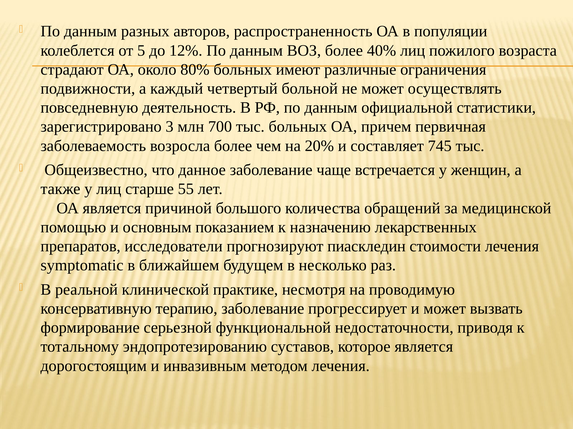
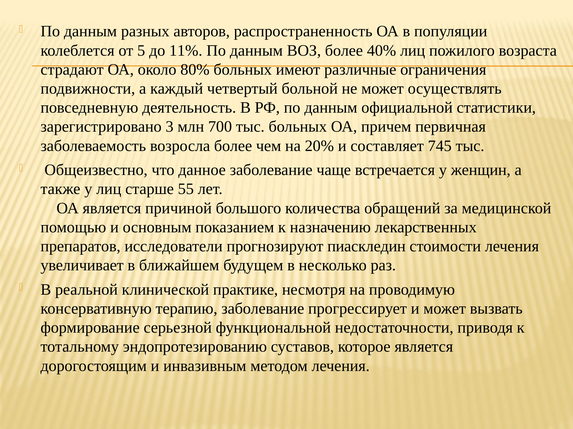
12%: 12% -> 11% (186, 51)
symptomatic: symptomatic -> увеличивает (82, 266)
